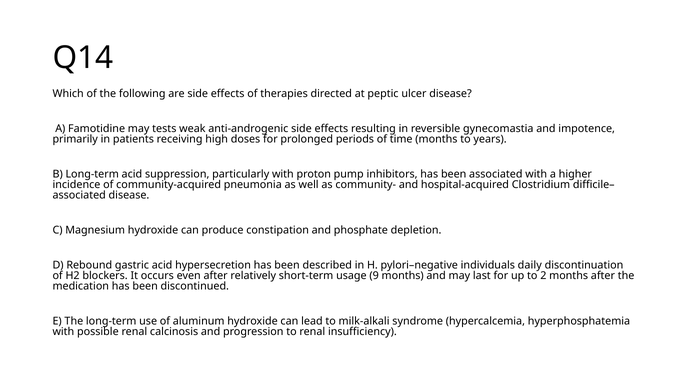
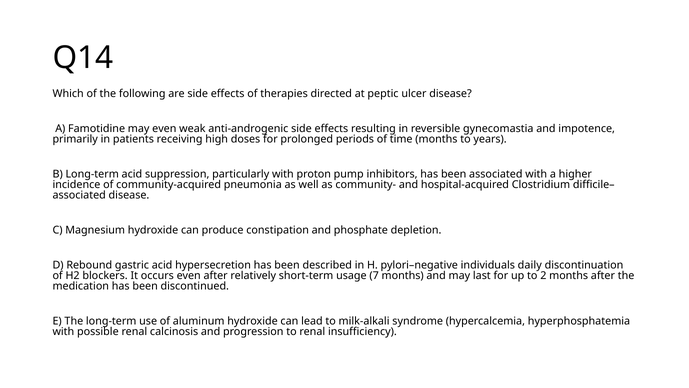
may tests: tests -> even (164, 128)
9: 9 -> 7 (374, 275)
